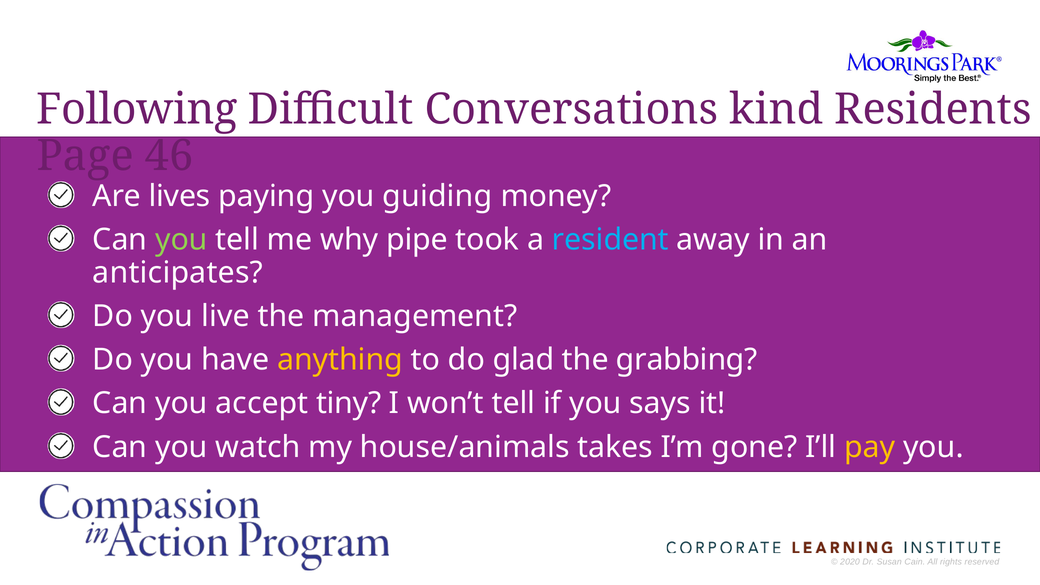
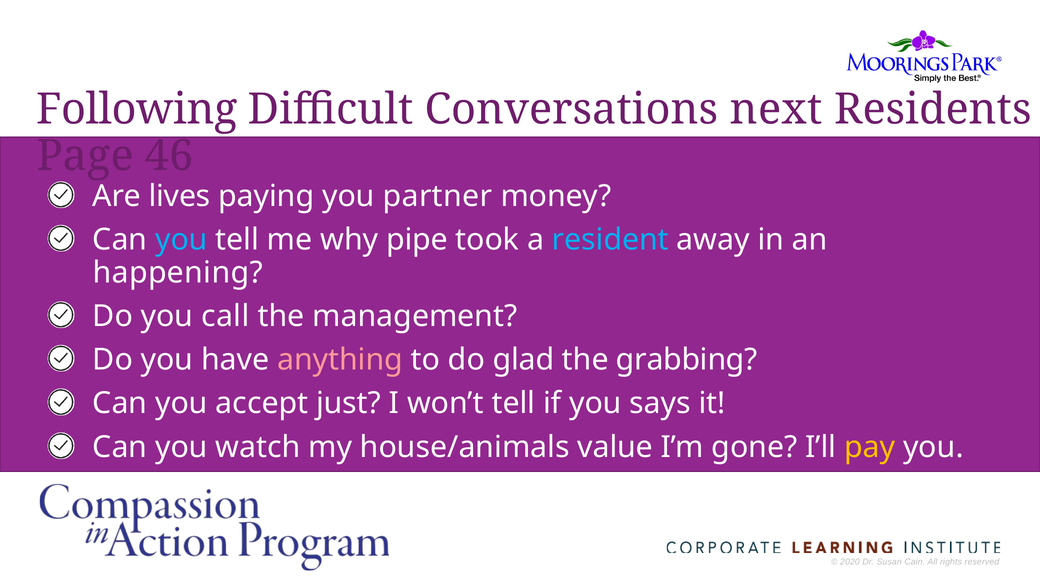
kind: kind -> next (776, 109)
guiding: guiding -> partner (437, 196)
you colour: light green -> light blue (181, 240)
anticipates: anticipates -> happening (178, 273)
live: live -> call (225, 316)
anything colour: yellow -> pink (340, 360)
tiny: tiny -> just (349, 403)
takes: takes -> value (615, 447)
